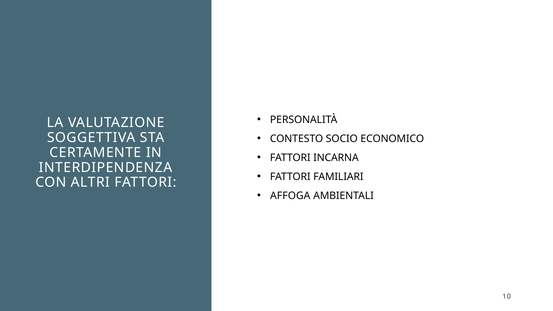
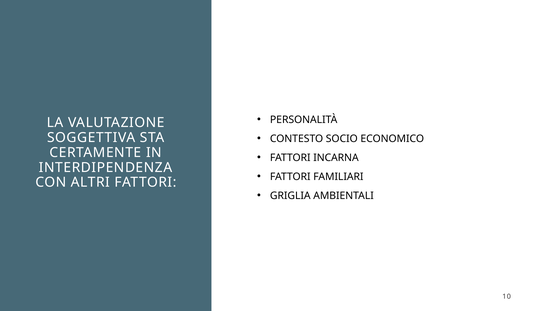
AFFOGA: AFFOGA -> GRIGLIA (290, 196)
